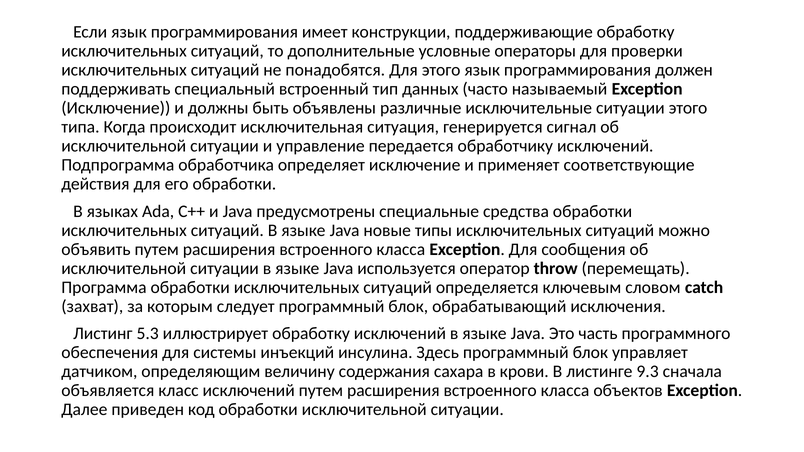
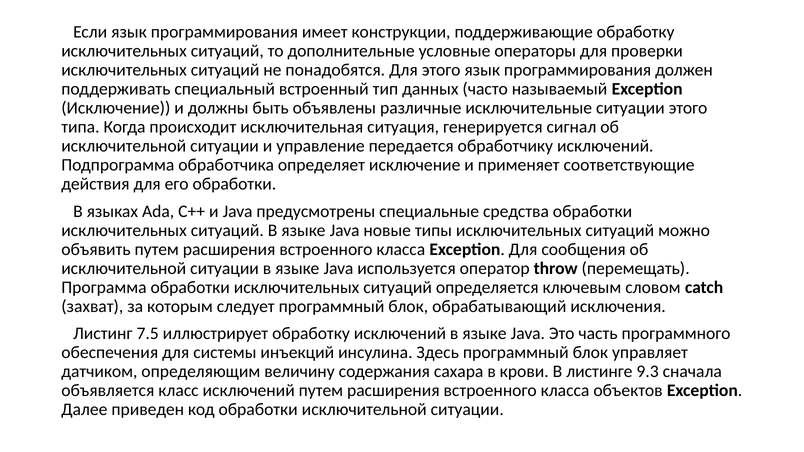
5.3: 5.3 -> 7.5 (148, 334)
